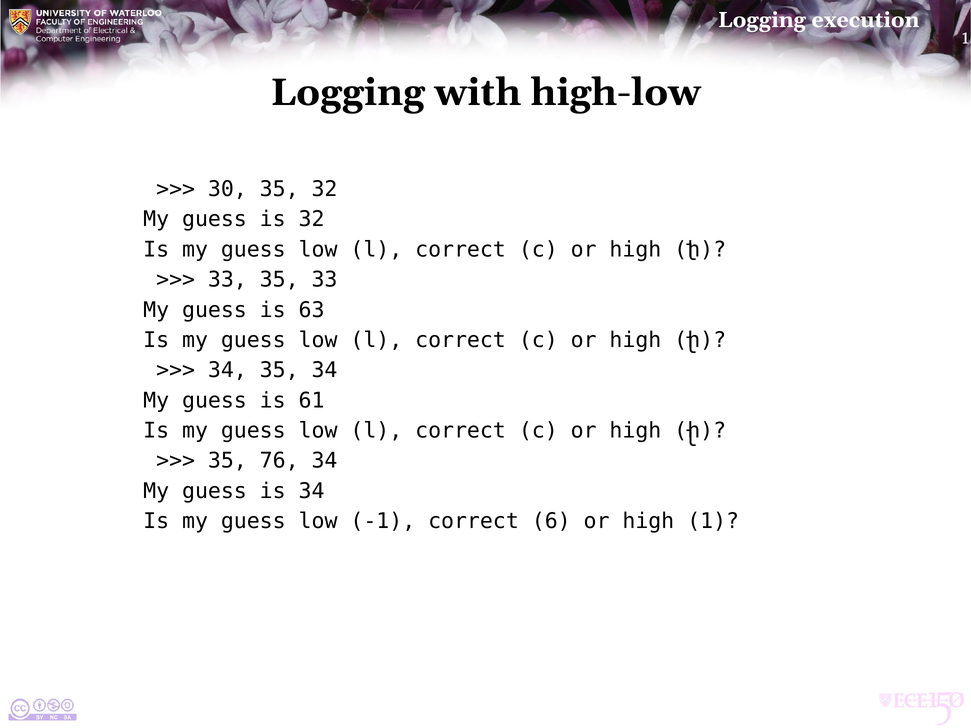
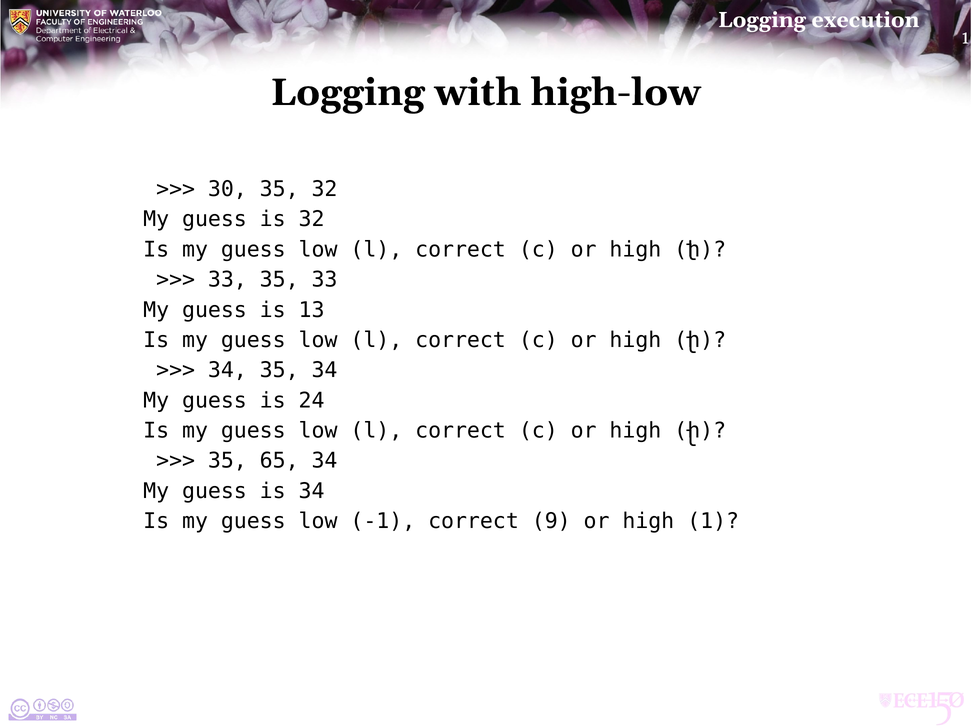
63: 63 -> 13 (312, 310)
61: 61 -> 24 (312, 401)
76: 76 -> 65 (279, 461)
6: 6 -> 9 (551, 521)
